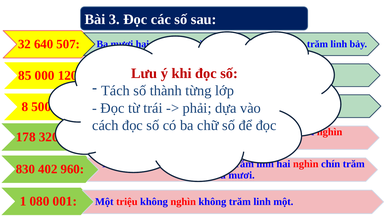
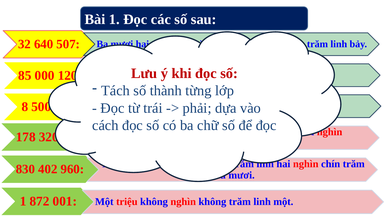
Bài 3: 3 -> 1 (114, 19)
080: 080 -> 872 (40, 201)
